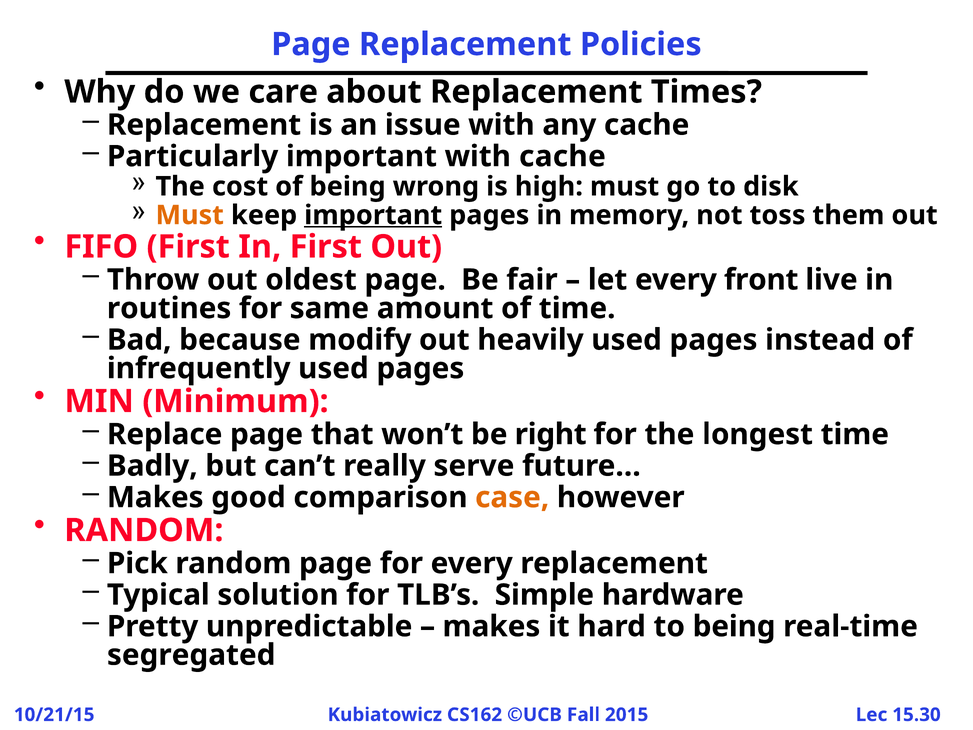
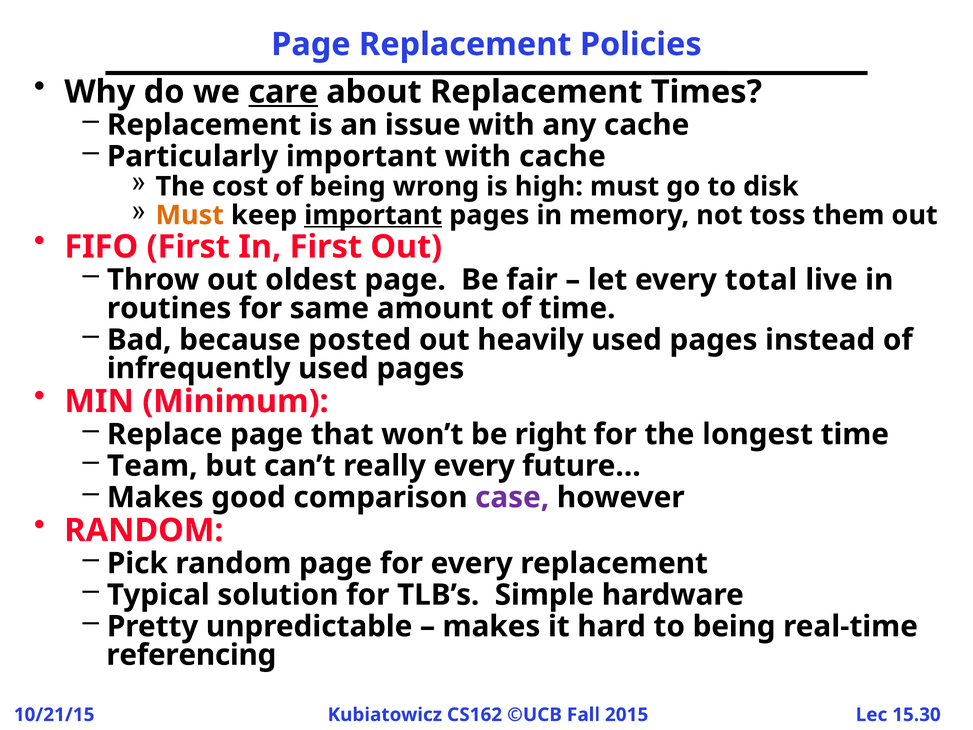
care underline: none -> present (283, 92)
front: front -> total (761, 280)
modify: modify -> posted (360, 340)
Badly: Badly -> Team (152, 466)
really serve: serve -> every (474, 466)
case colour: orange -> purple (512, 497)
segregated: segregated -> referencing (191, 655)
